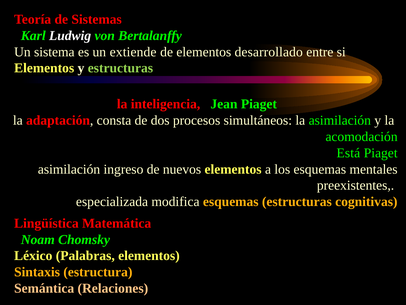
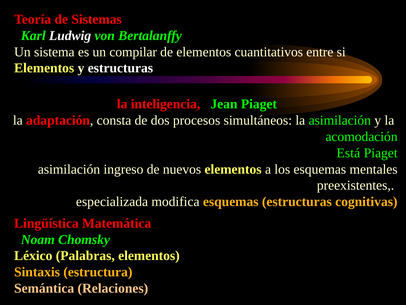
extiende: extiende -> compilar (133, 52)
desarrollado: desarrollado -> cuantitativos (269, 52)
estructuras colour: light green -> white (120, 68)
